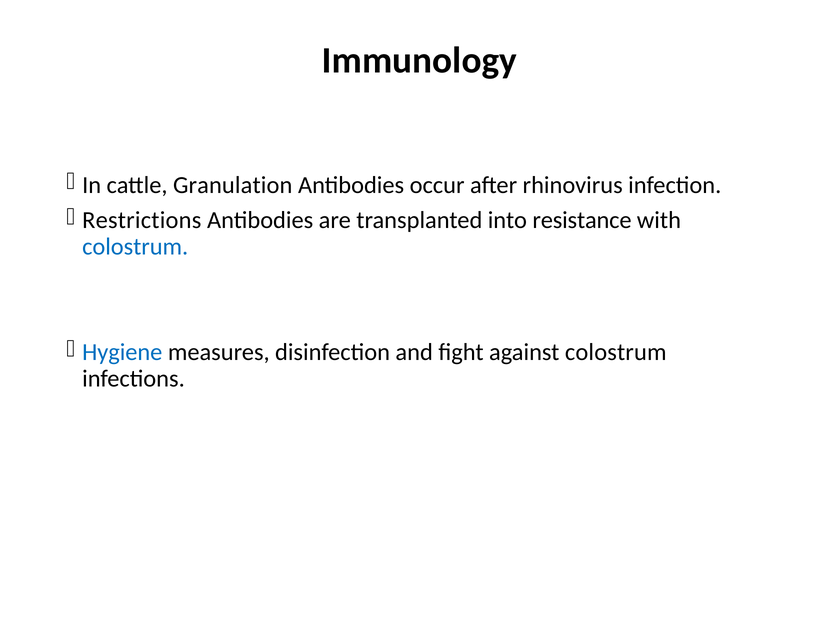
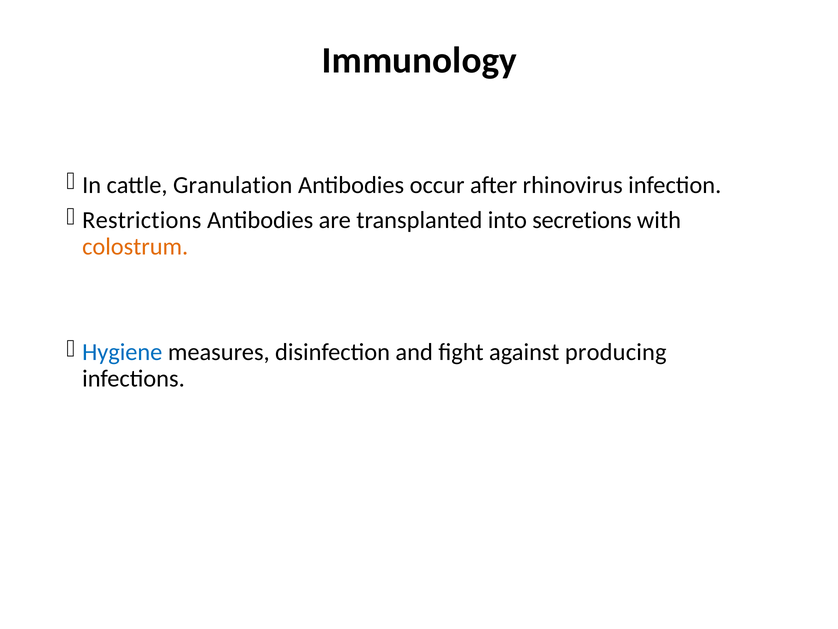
resistance: resistance -> secretions (582, 220)
colostrum colour: blue -> orange (135, 246)
against colostrum: colostrum -> producing (616, 352)
